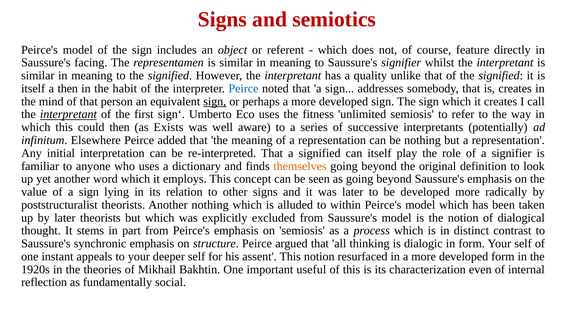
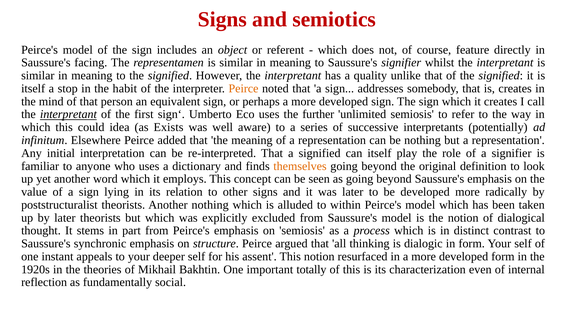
a then: then -> stop (68, 89)
Peirce colour: blue -> orange (244, 89)
sign underline: present -> none (215, 101)
fitness: fitness -> further (318, 114)
could then: then -> idea (120, 127)
useful: useful -> totally (311, 269)
